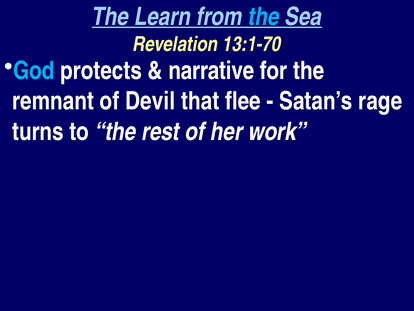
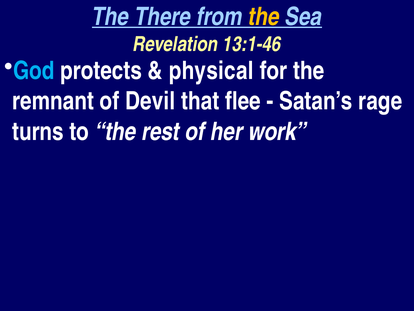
Learn: Learn -> There (163, 17)
the colour: light blue -> yellow (264, 17)
13:1-70: 13:1-70 -> 13:1-46 (252, 44)
narrative: narrative -> physical (211, 71)
